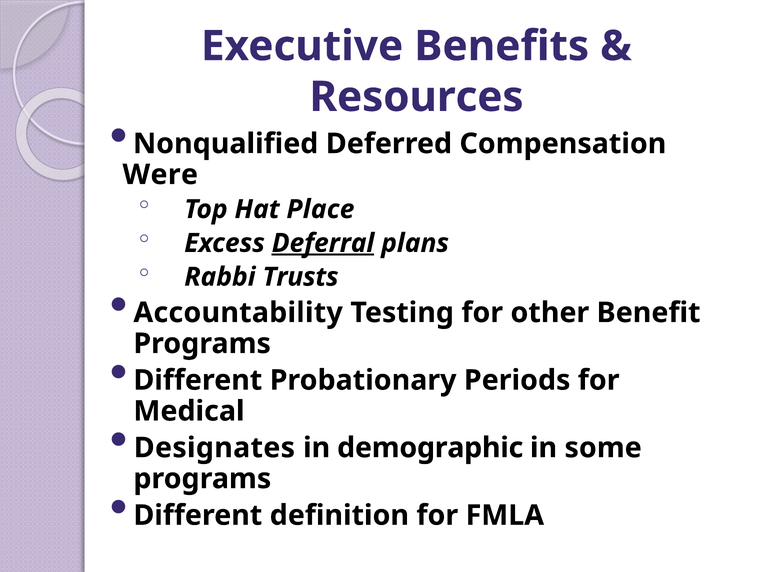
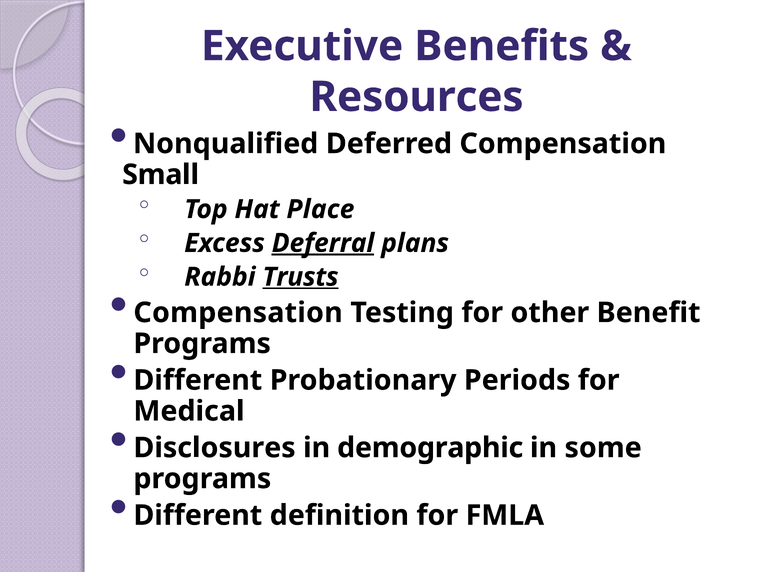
Were: Were -> Small (161, 175)
Trusts underline: none -> present (301, 277)
Accountability: Accountability -> Compensation (238, 313)
Designates: Designates -> Disclosures (215, 448)
